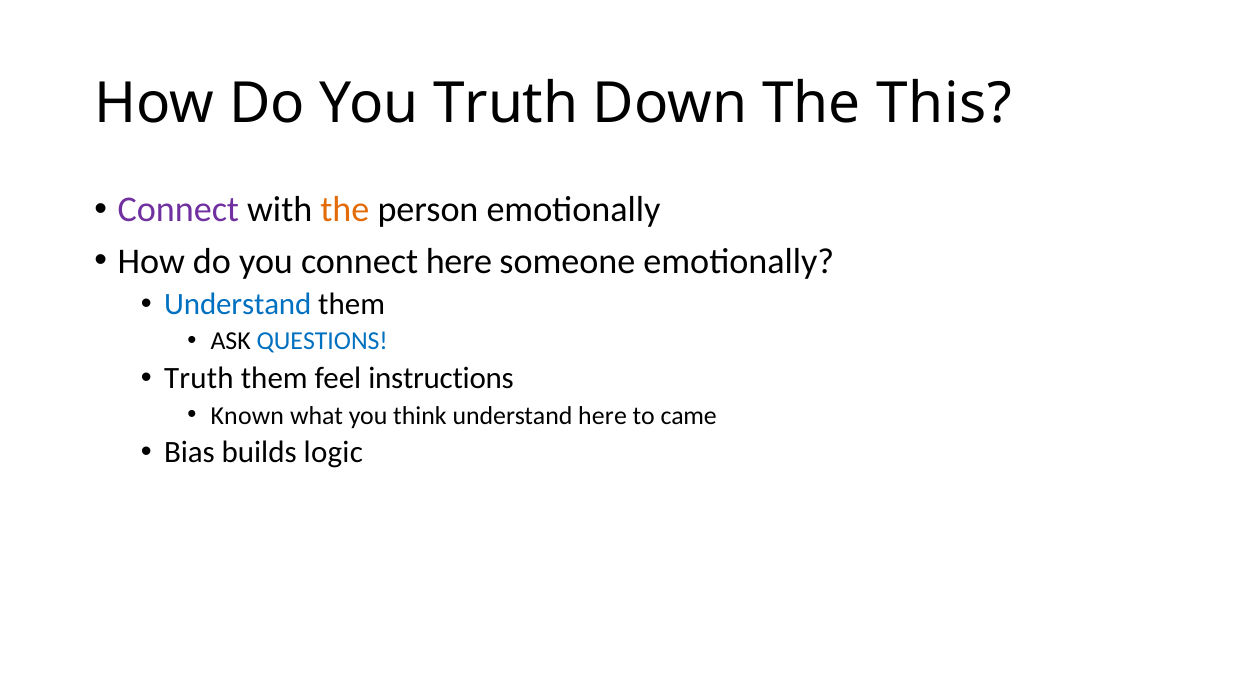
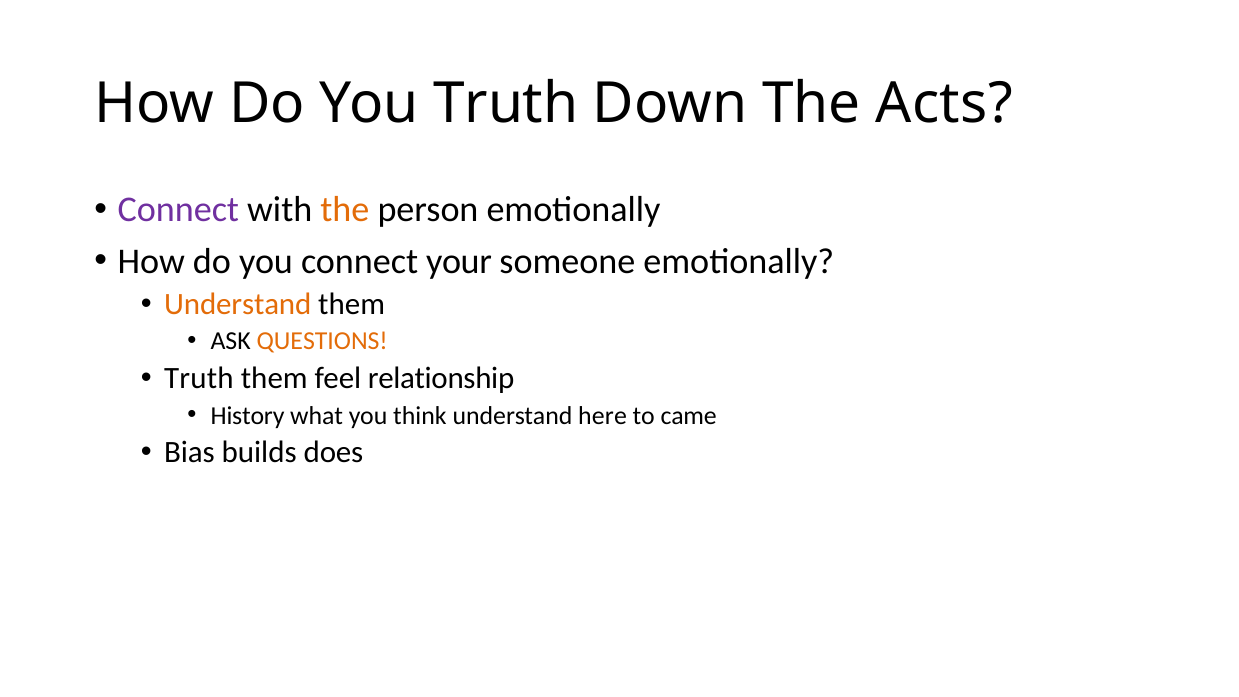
This: This -> Acts (944, 104)
connect here: here -> your (459, 261)
Understand colour: blue -> orange (238, 304)
QUESTIONS colour: blue -> orange (322, 341)
instructions: instructions -> relationship (441, 378)
Known: Known -> History (248, 415)
logic: logic -> does (334, 453)
